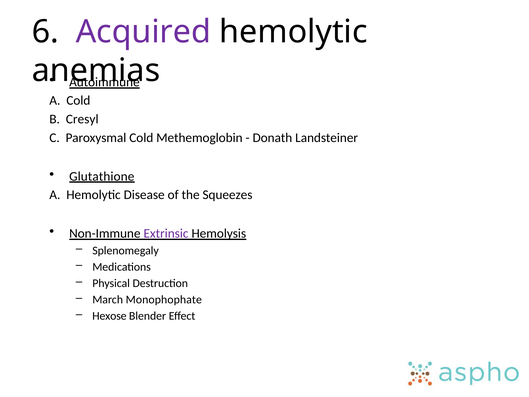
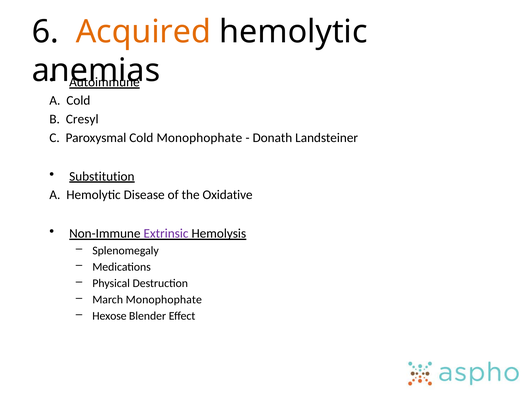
Acquired colour: purple -> orange (143, 32)
Cold Methemoglobin: Methemoglobin -> Monophophate (199, 138)
Glutathione: Glutathione -> Substitution (102, 176)
Squeezes: Squeezes -> Oxidative (228, 195)
